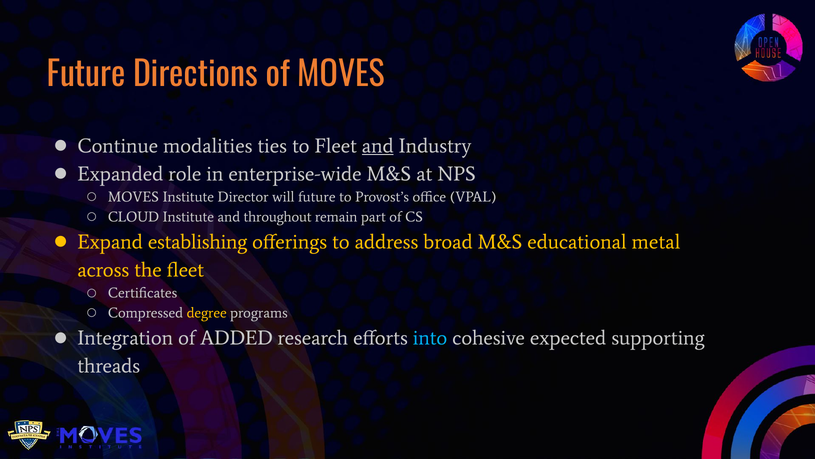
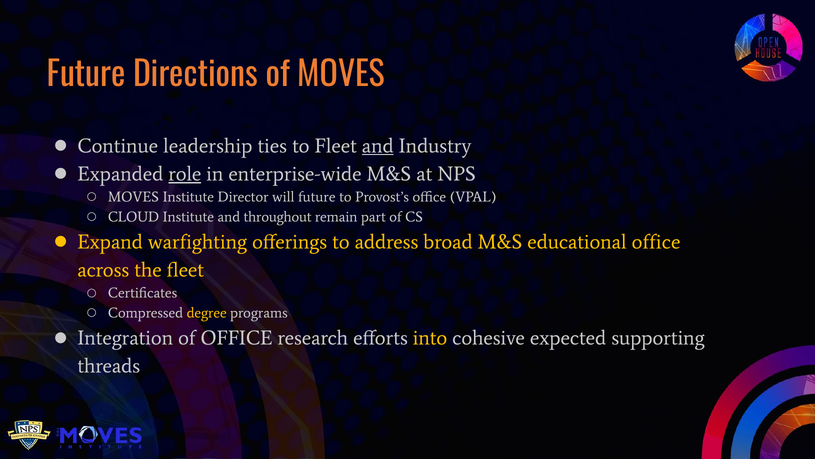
modalities: modalities -> leadership (208, 146)
role underline: none -> present (185, 174)
establishing: establishing -> warfighting (198, 242)
educational metal: metal -> office (656, 242)
of ADDED: ADDED -> OFFICE (237, 338)
into colour: light blue -> yellow (430, 338)
